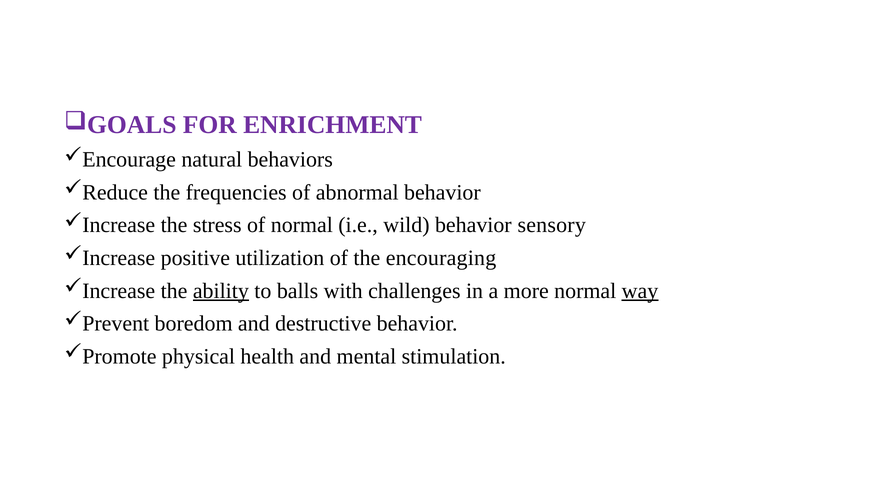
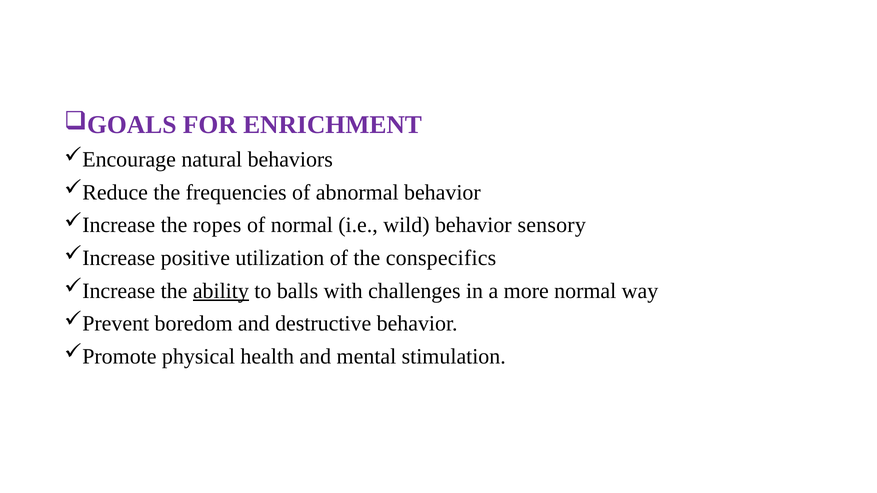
stress: stress -> ropes (217, 225)
encouraging: encouraging -> conspecifics (441, 258)
way underline: present -> none (640, 291)
